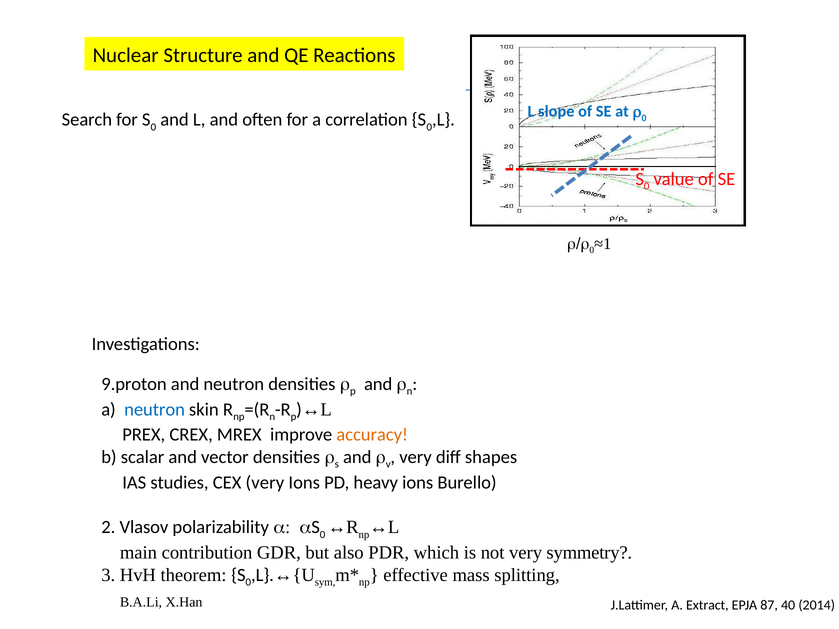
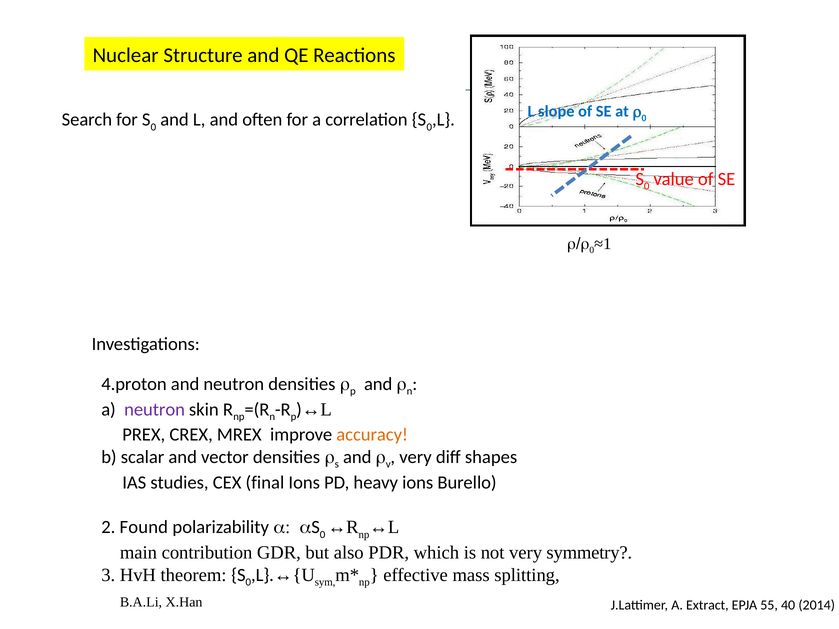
9.proton: 9.proton -> 4.proton (134, 384)
neutron colour: blue -> purple (155, 410)
CEX very: very -> final (265, 483)
Vlasov: Vlasov -> Found (144, 527)
87: 87 -> 55 (769, 606)
